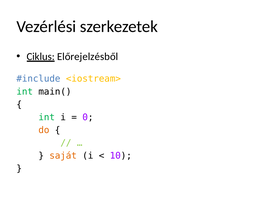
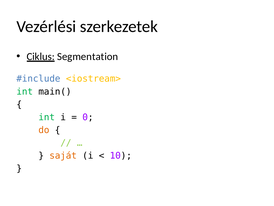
Előrejelzésből: Előrejelzésből -> Segmentation (88, 56)
